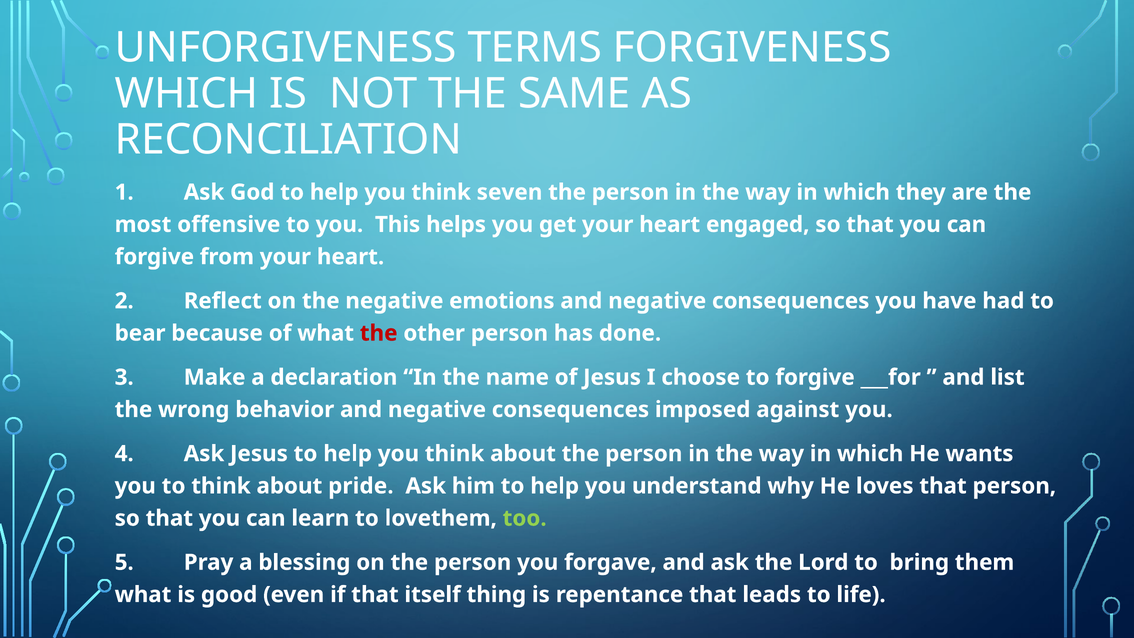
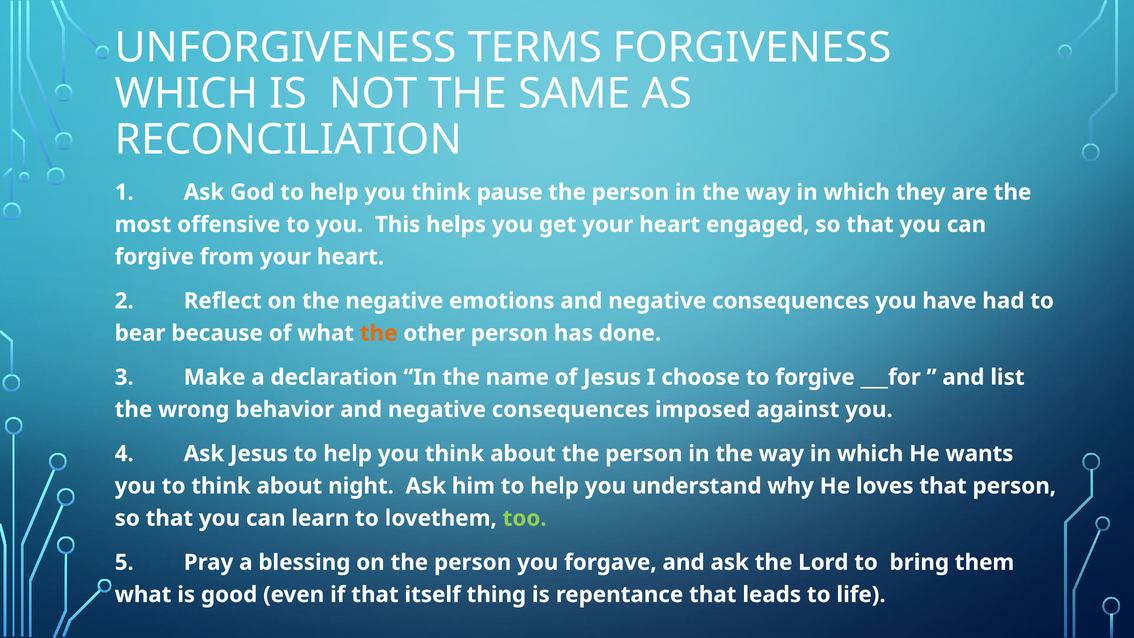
seven: seven -> pause (510, 192)
the colour: red -> orange (379, 333)
pride: pride -> night (361, 486)
